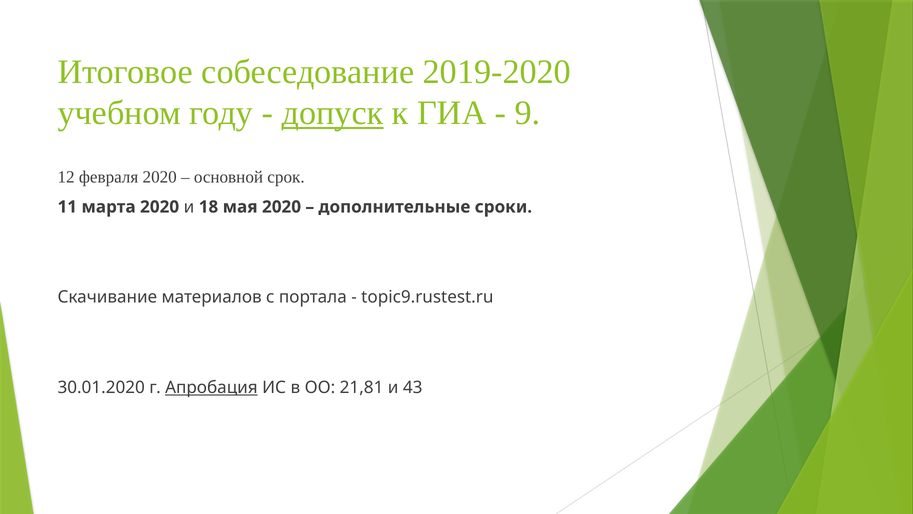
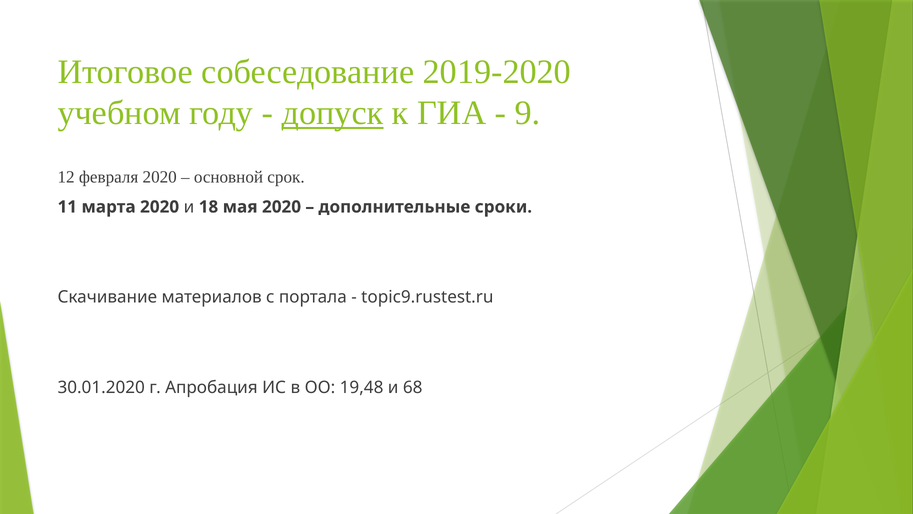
Апробация underline: present -> none (211, 387)
21,81: 21,81 -> 19,48 (362, 387)
43: 43 -> 68 (413, 387)
